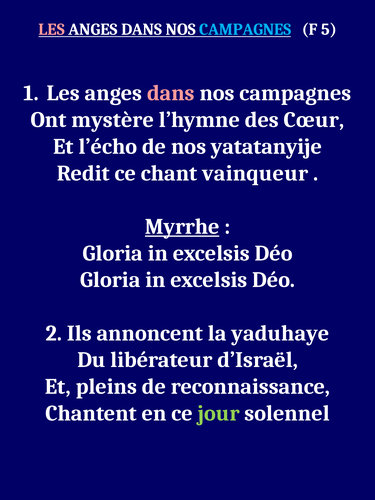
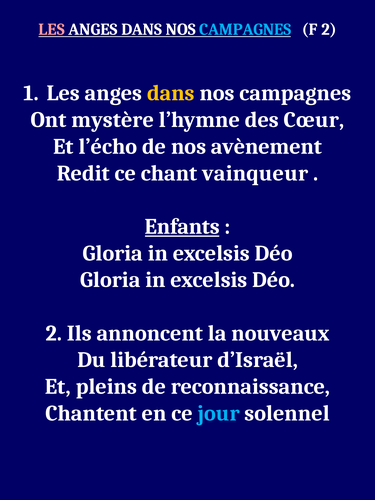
F 5: 5 -> 2 (329, 29)
dans colour: pink -> yellow (171, 93)
yatatanyije: yatatanyije -> avènement (266, 147)
Myrrhe: Myrrhe -> Enfants (182, 227)
yaduhaye: yaduhaye -> nouveaux (280, 333)
jour colour: light green -> light blue (219, 413)
